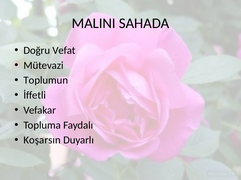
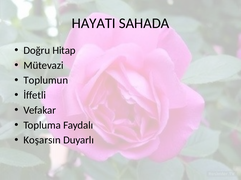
MALINI: MALINI -> HAYATI (94, 23)
Vefat: Vefat -> Hitap (64, 51)
